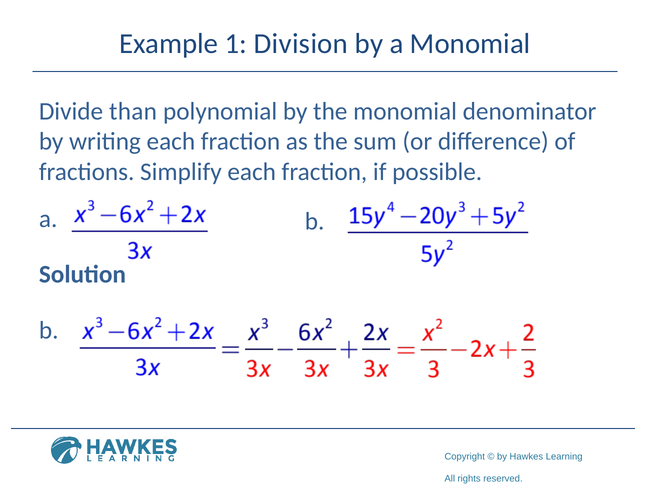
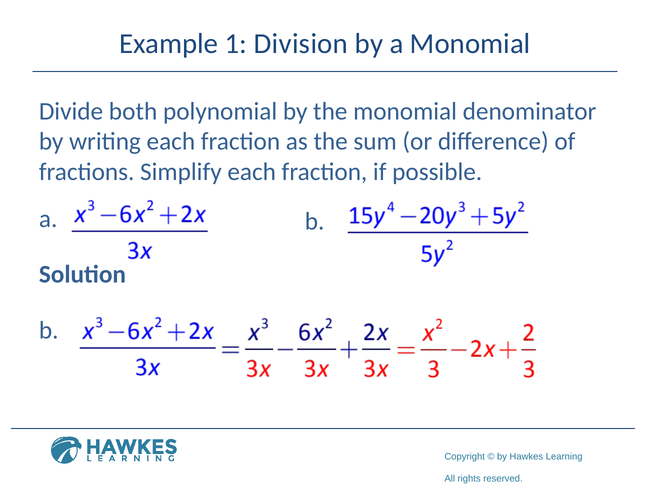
than: than -> both (133, 111)
